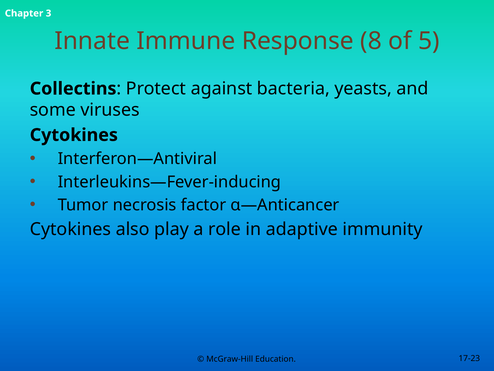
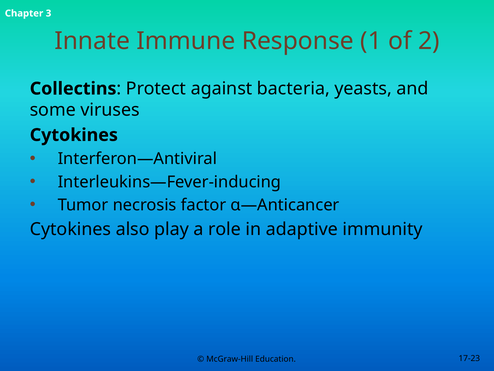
8: 8 -> 1 (371, 41)
5: 5 -> 2 (429, 41)
